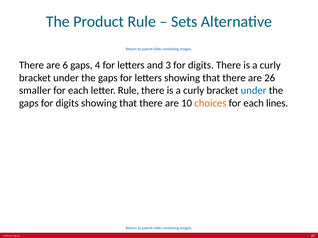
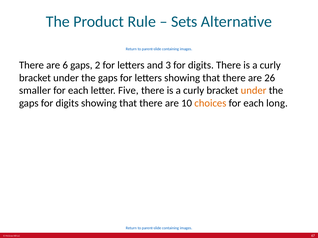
4: 4 -> 2 (98, 65)
letter Rule: Rule -> Five (128, 91)
under colour: blue -> orange (254, 91)
lines: lines -> long (277, 103)
